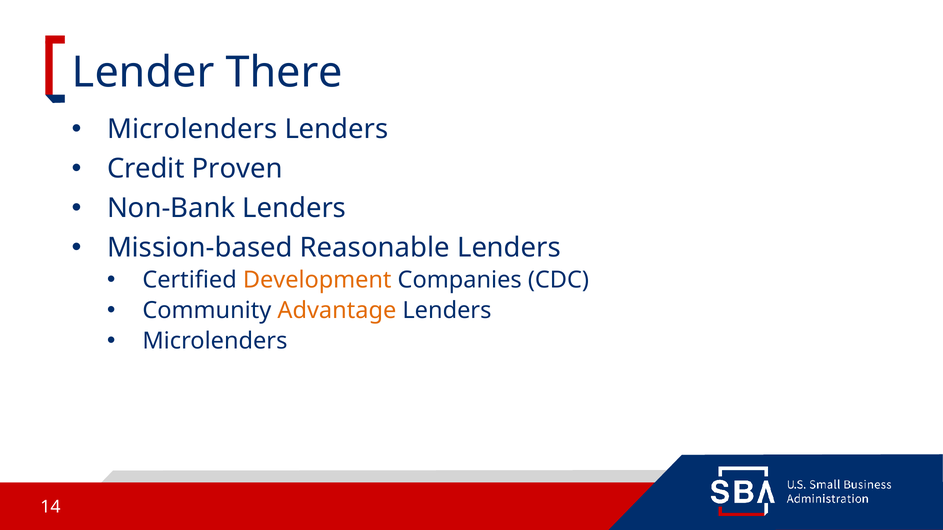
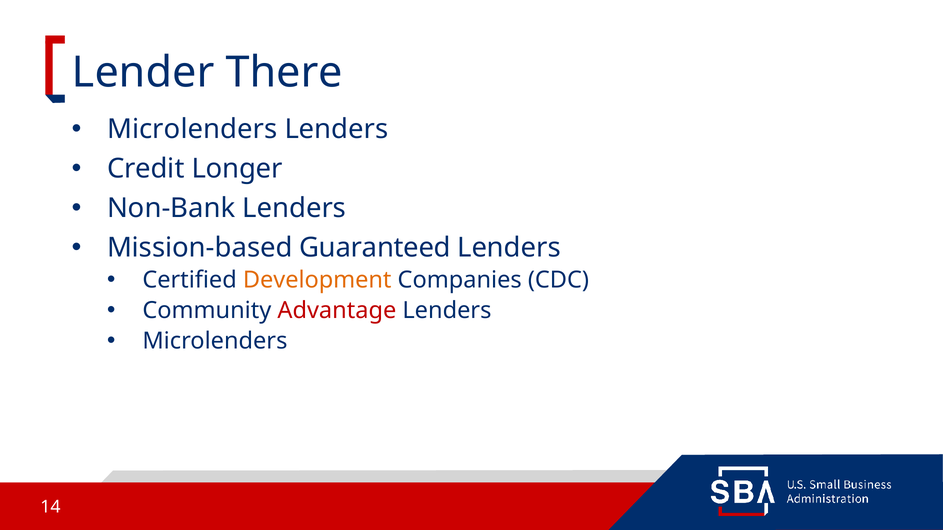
Proven: Proven -> Longer (237, 169)
Reasonable: Reasonable -> Guaranteed (375, 248)
Advantage colour: orange -> red (337, 311)
